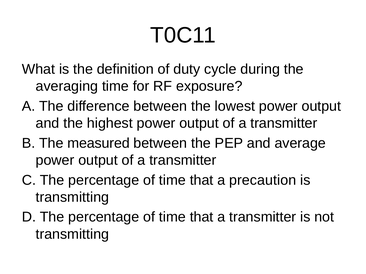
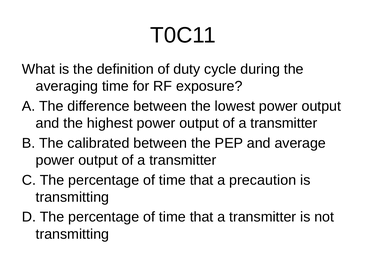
measured: measured -> calibrated (98, 143)
